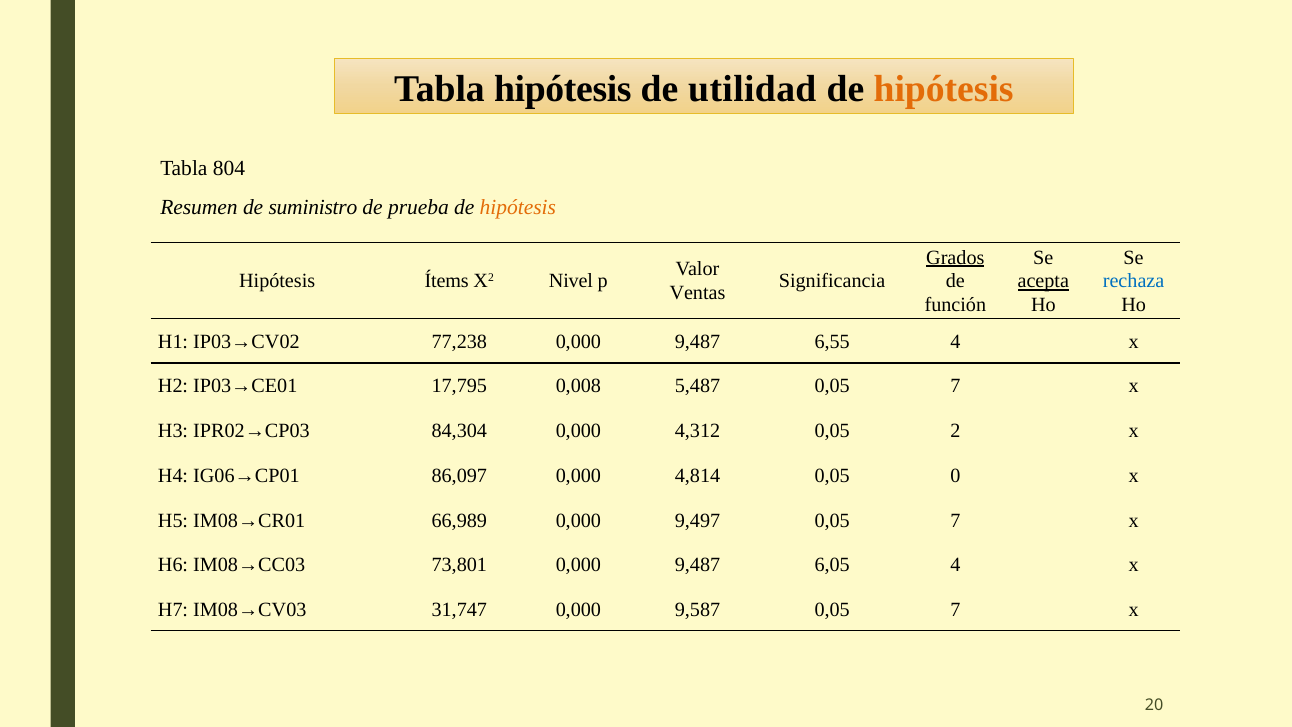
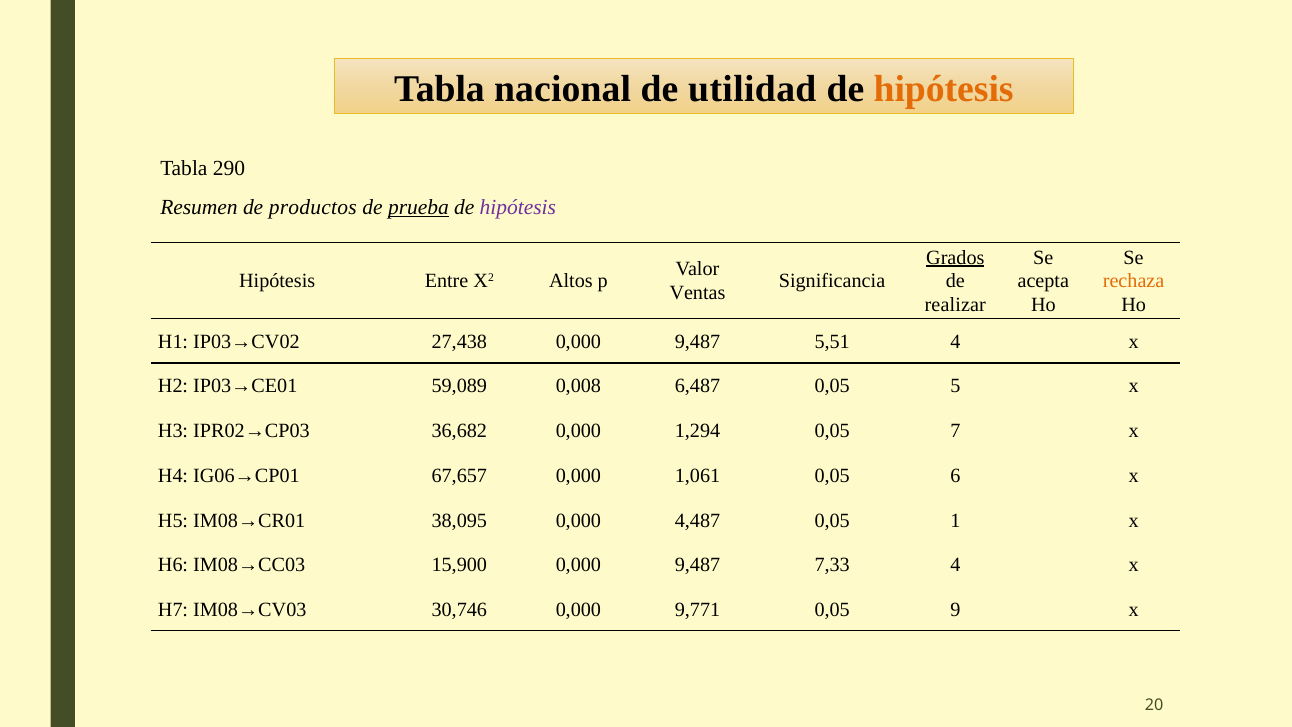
Tabla hipótesis: hipótesis -> nacional (563, 89)
804: 804 -> 290 (229, 168)
suministro: suministro -> productos (313, 207)
prueba underline: none -> present (418, 207)
hipótesis colour: orange -> purple (518, 207)
Ítems: Ítems -> Entre (447, 281)
Nivel: Nivel -> Altos (571, 281)
acepta underline: present -> none (1043, 281)
rechaza colour: blue -> orange (1134, 281)
función: función -> realizar (955, 305)
77,238: 77,238 -> 27,438 (459, 341)
6,55: 6,55 -> 5,51 (832, 341)
17,795: 17,795 -> 59,089 (459, 386)
5,487: 5,487 -> 6,487 (698, 386)
7: 7 -> 5 (955, 386)
84,304: 84,304 -> 36,682 (459, 431)
4,312: 4,312 -> 1,294 (698, 431)
2: 2 -> 7 (955, 431)
86,097: 86,097 -> 67,657 (459, 476)
4,814: 4,814 -> 1,061 (698, 476)
0: 0 -> 6 (955, 476)
66,989: 66,989 -> 38,095 (459, 520)
9,497: 9,497 -> 4,487 (698, 520)
7: 7 -> 1 (955, 520)
73,801: 73,801 -> 15,900 (459, 565)
6,05: 6,05 -> 7,33 (832, 565)
31,747: 31,747 -> 30,746 (459, 609)
9,587: 9,587 -> 9,771 (698, 609)
7: 7 -> 9 (955, 609)
